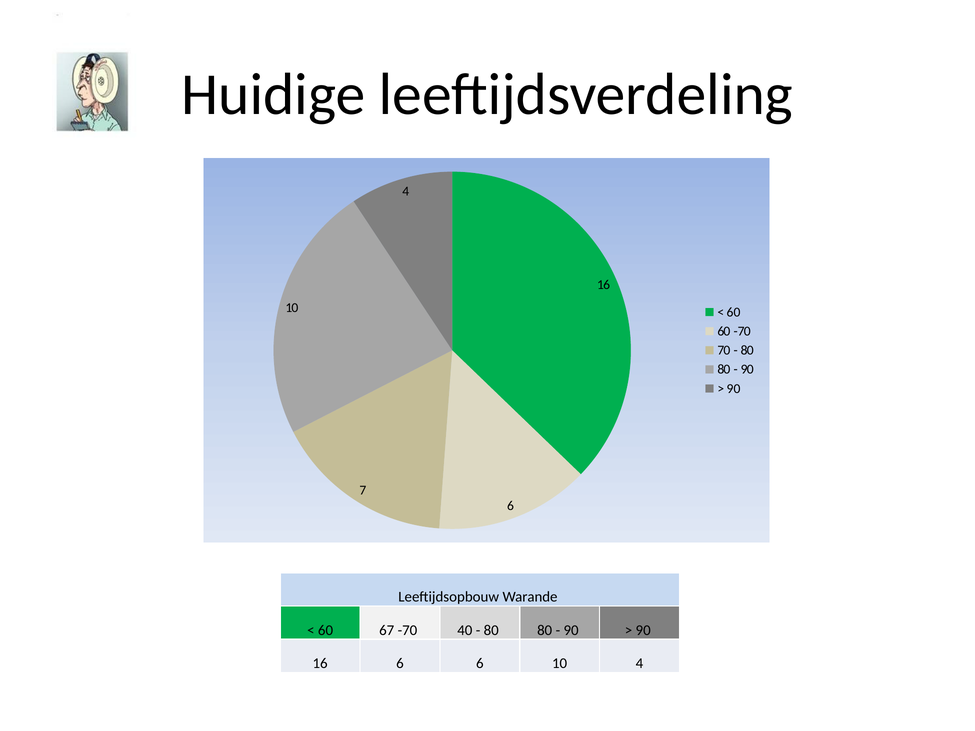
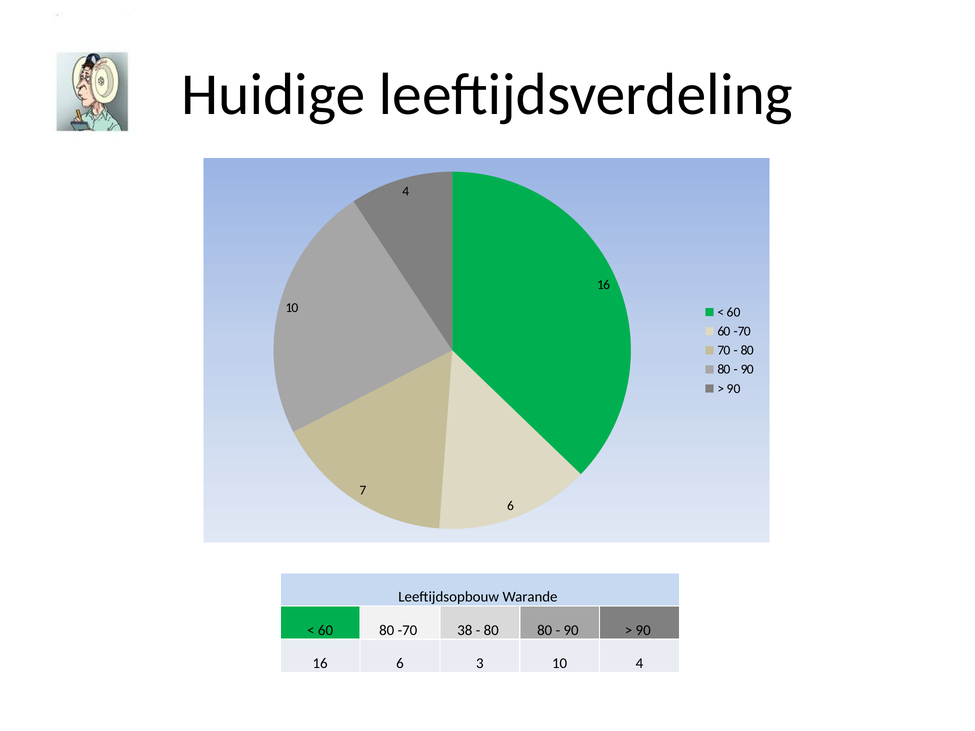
60 67: 67 -> 80 (387, 630)
40: 40 -> 38 (465, 630)
6 6: 6 -> 3 (480, 664)
